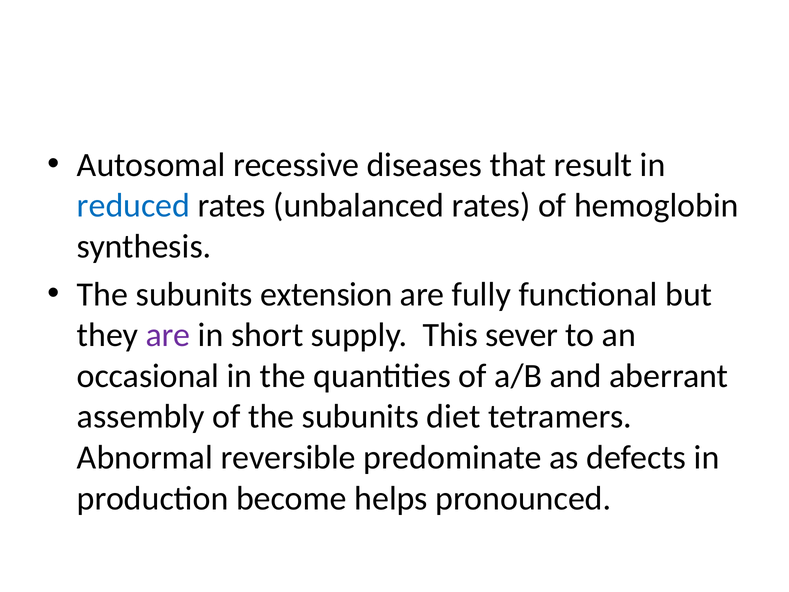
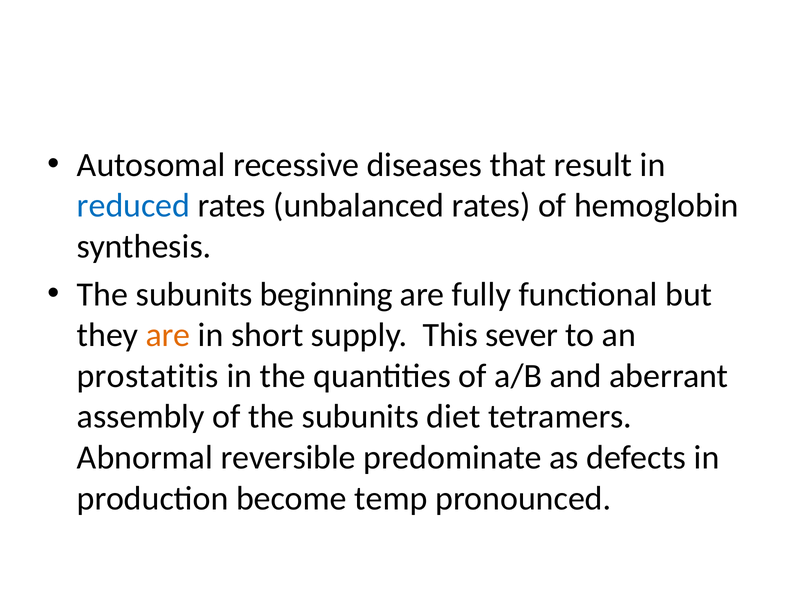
extension: extension -> beginning (326, 294)
are colour: purple -> orange (168, 335)
occasional: occasional -> prostatitis (148, 376)
helps: helps -> temp (391, 498)
